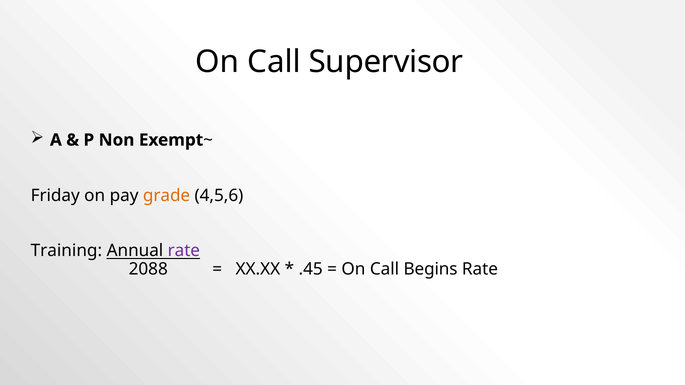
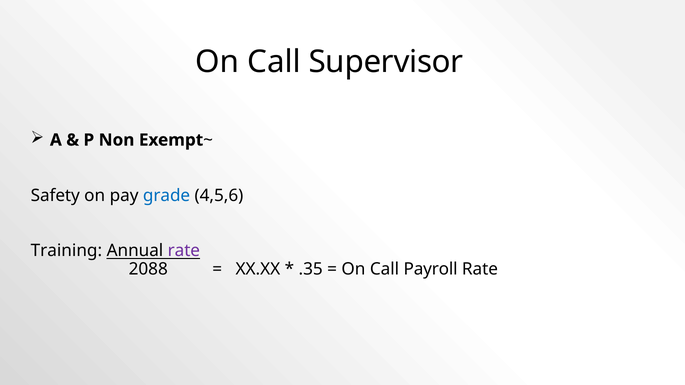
Friday: Friday -> Safety (55, 196)
grade colour: orange -> blue (167, 196)
.45: .45 -> .35 (311, 270)
Begins: Begins -> Payroll (431, 270)
